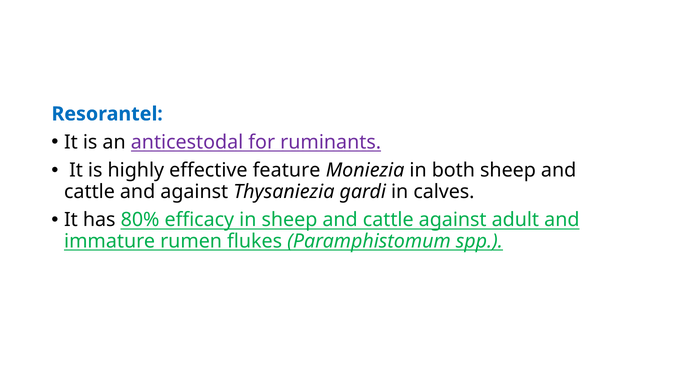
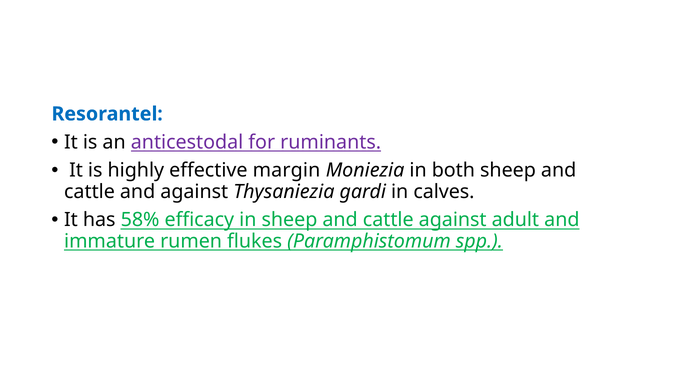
feature: feature -> margin (286, 171)
80%: 80% -> 58% (140, 220)
